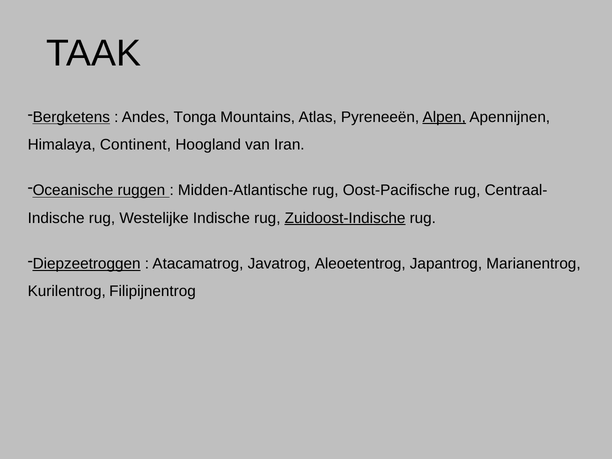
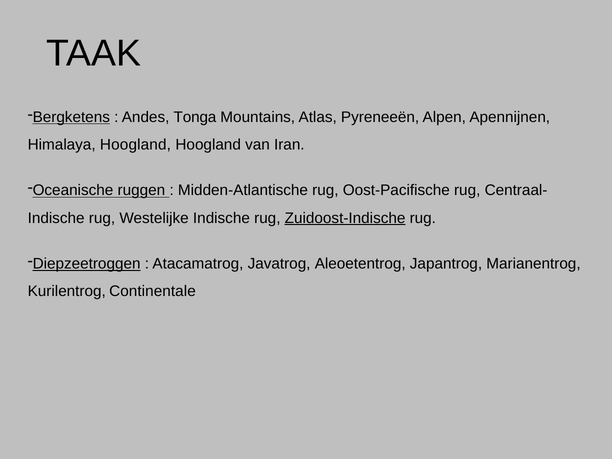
Alpen underline: present -> none (444, 117)
Himalaya Continent: Continent -> Hoogland (135, 145)
Filipijnentrog: Filipijnentrog -> Continentale (152, 291)
